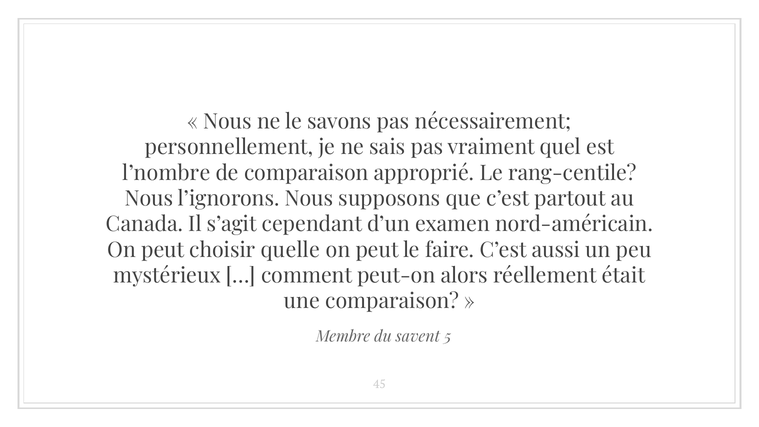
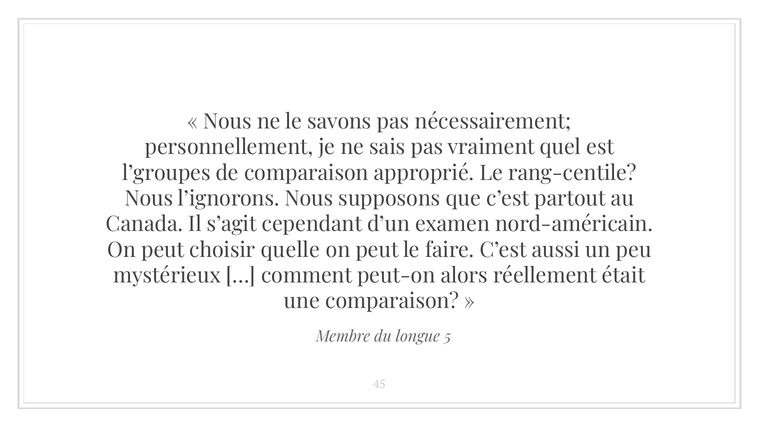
l’nombre: l’nombre -> l’groupes (166, 173)
savent: savent -> longue (418, 336)
